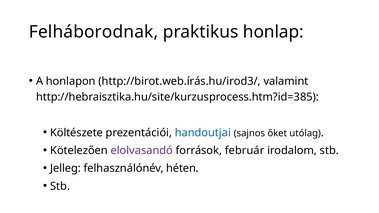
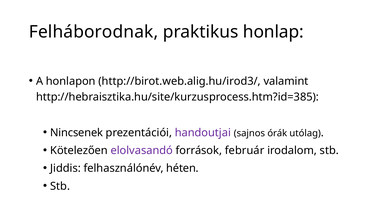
http://birot.web.írás.hu/irod3/: http://birot.web.írás.hu/irod3/ -> http://birot.web.alig.hu/irod3/ (180, 81)
Költészete: Költészete -> Nincsenek (77, 133)
handoutjai colour: blue -> purple (203, 133)
őket: őket -> órák (277, 133)
Jelleg: Jelleg -> Jiddis (66, 168)
